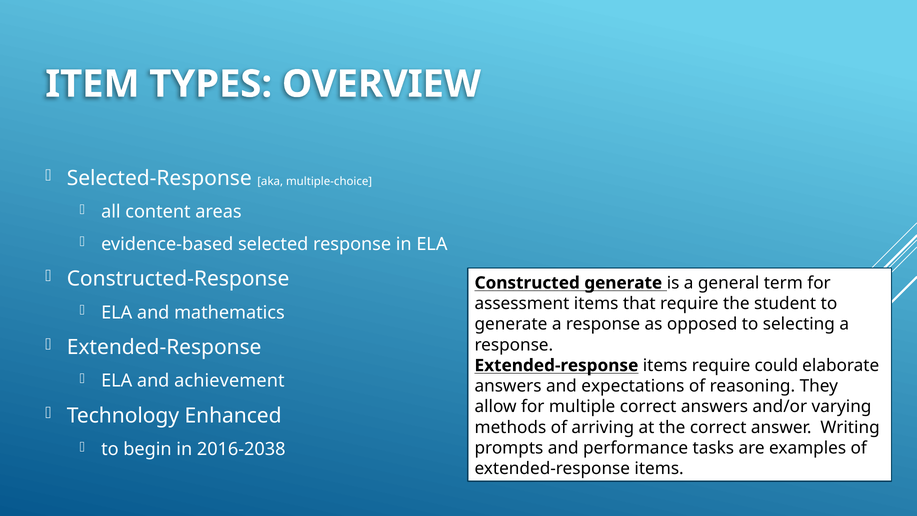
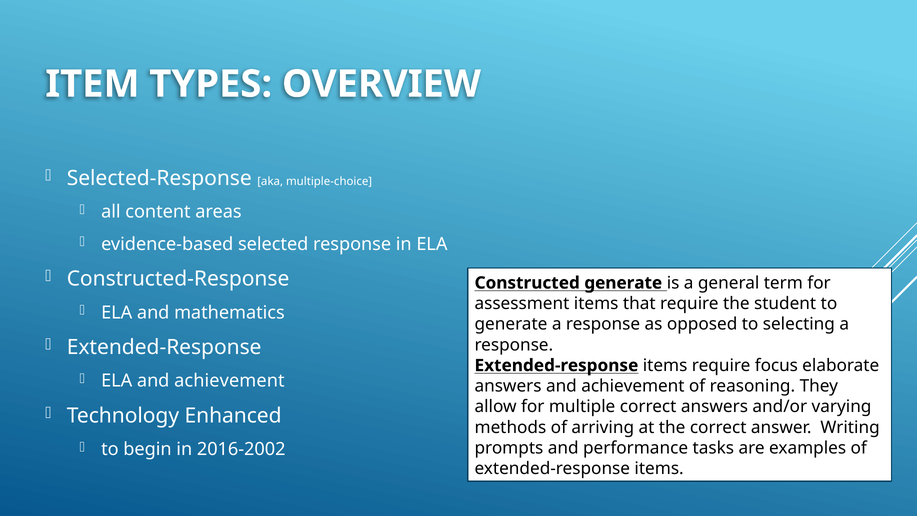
could: could -> focus (776, 365)
answers and expectations: expectations -> achievement (633, 386)
2016-2038: 2016-2038 -> 2016-2002 (241, 449)
